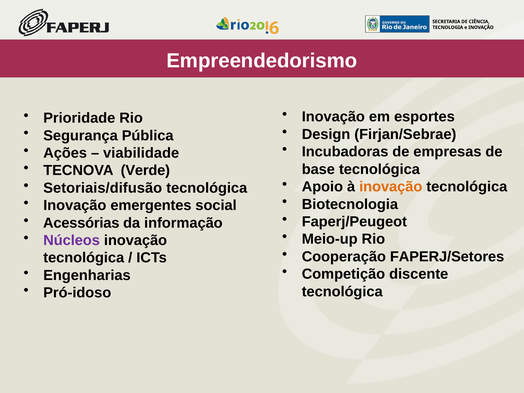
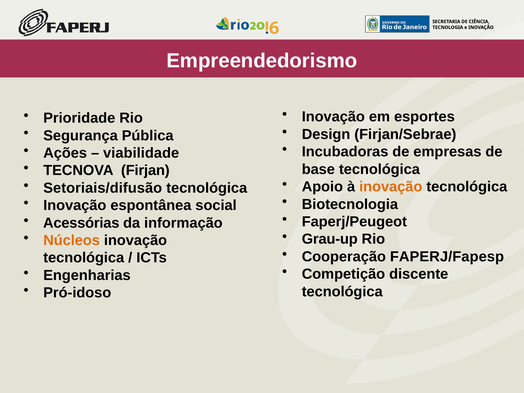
Verde: Verde -> Firjan (145, 170)
emergentes: emergentes -> espontânea (151, 205)
Meio-up: Meio-up -> Grau-up (330, 239)
Núcleos colour: purple -> orange (72, 240)
FAPERJ/Setores: FAPERJ/Setores -> FAPERJ/Fapesp (447, 257)
